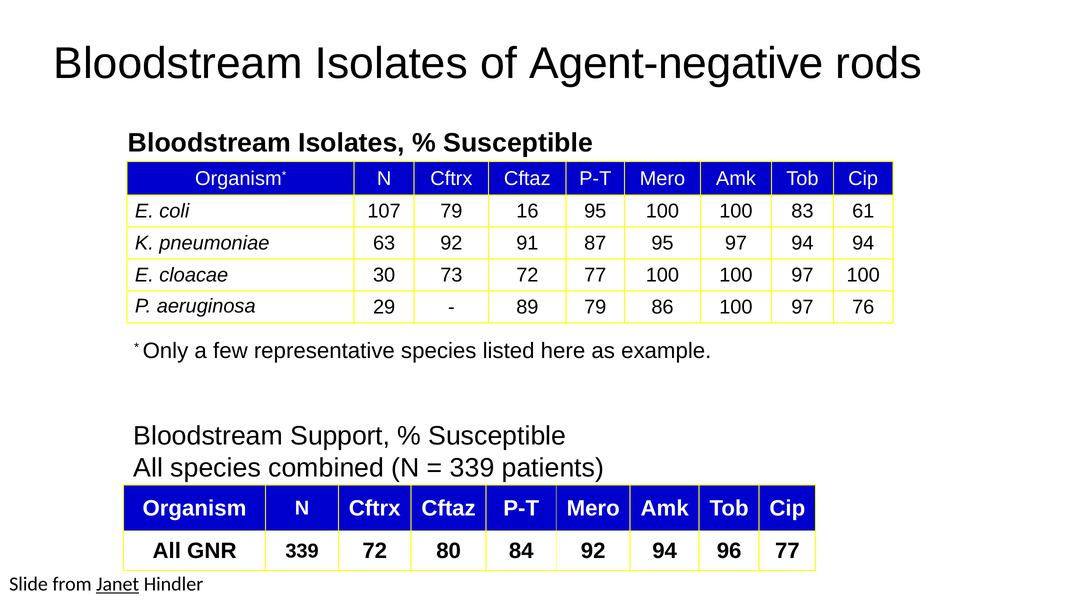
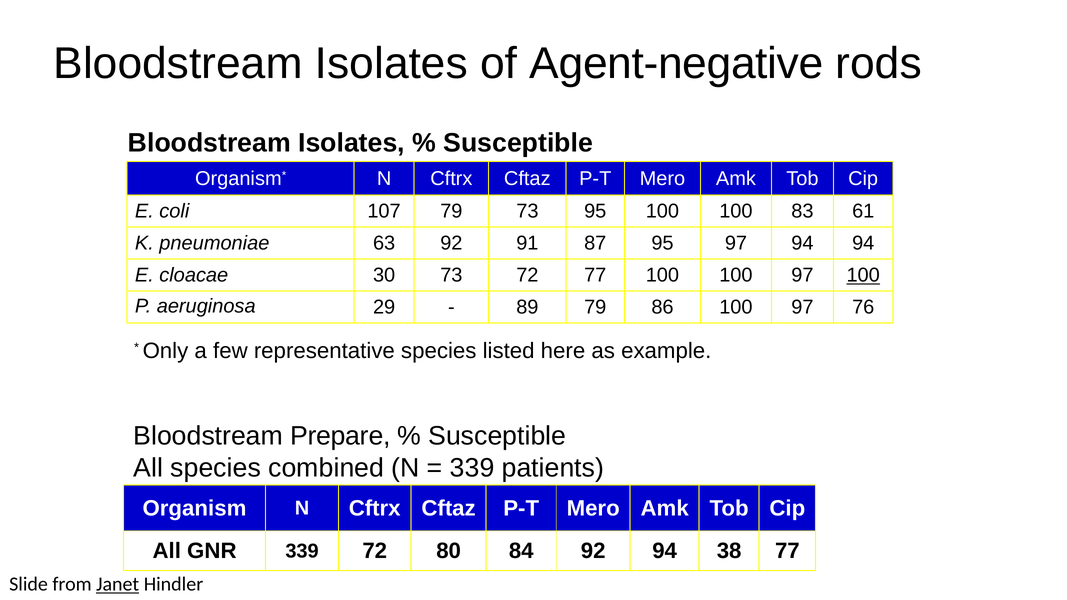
79 16: 16 -> 73 (527, 211)
100 underline: none -> present (863, 275)
Support: Support -> Prepare (340, 436)
96: 96 -> 38 (729, 551)
